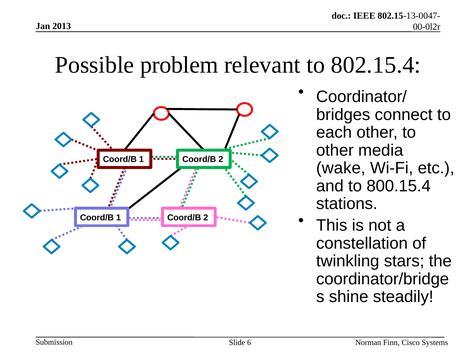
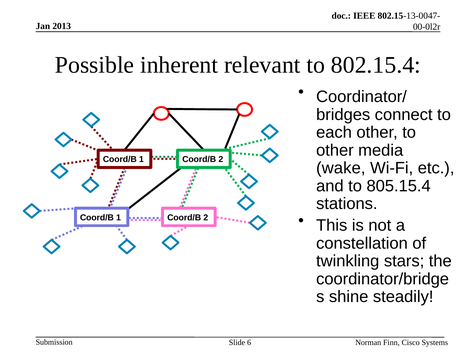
problem: problem -> inherent (179, 65)
800.15.4: 800.15.4 -> 805.15.4 (399, 186)
